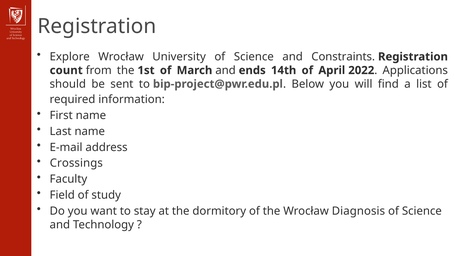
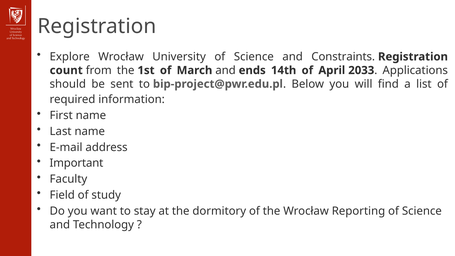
2022: 2022 -> 2033 (361, 70)
Crossings: Crossings -> Important (76, 163)
Diagnosis: Diagnosis -> Reporting (358, 211)
